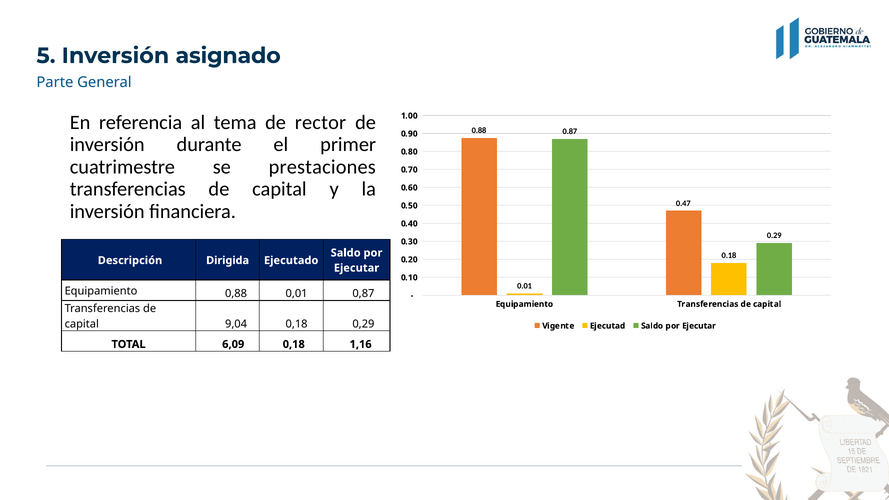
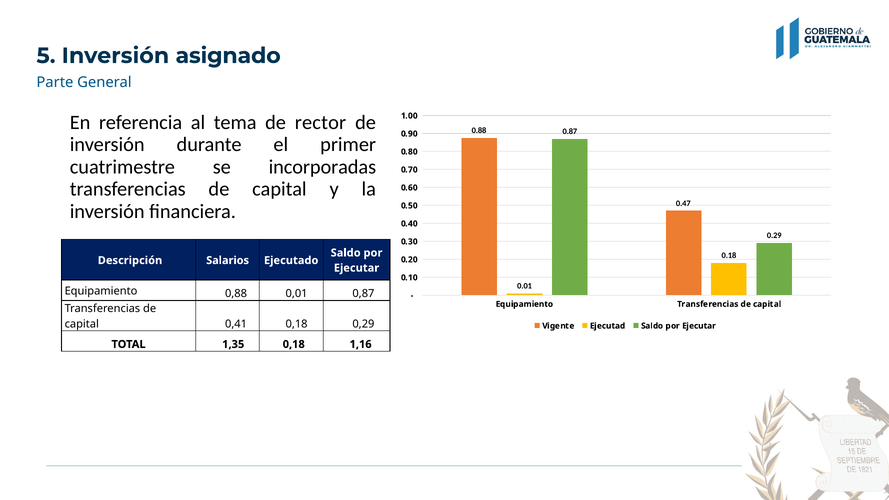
prestaciones: prestaciones -> incorporadas (322, 167)
Dirigida: Dirigida -> Salarios (228, 260)
9,04: 9,04 -> 0,41 (236, 324)
6,09: 6,09 -> 1,35 (233, 344)
